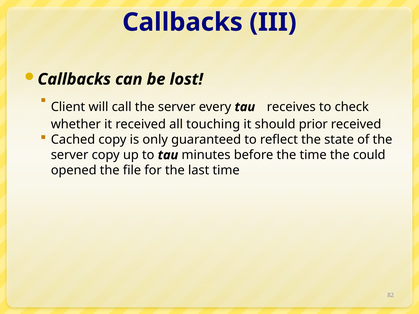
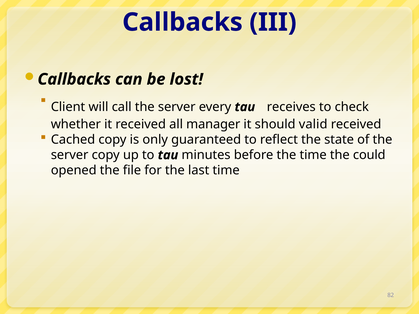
touching: touching -> manager (213, 124)
prior: prior -> valid (313, 124)
